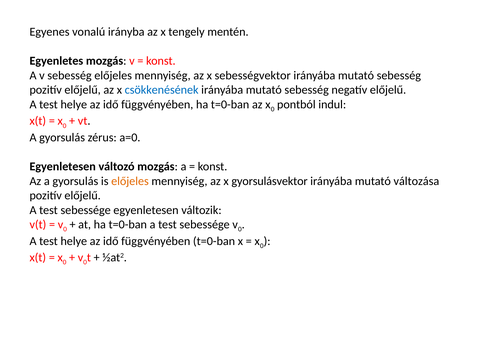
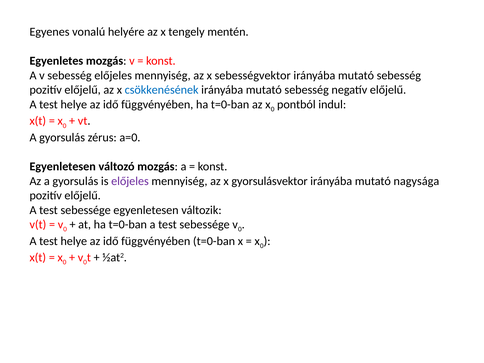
irányba: irányba -> helyére (126, 32)
előjeles colour: orange -> purple (130, 181)
változása: változása -> nagysága (416, 181)
